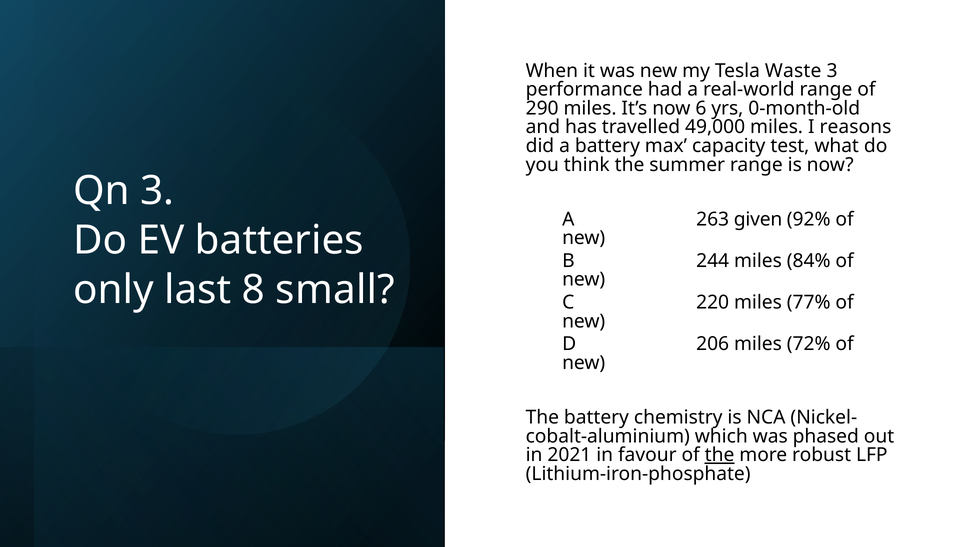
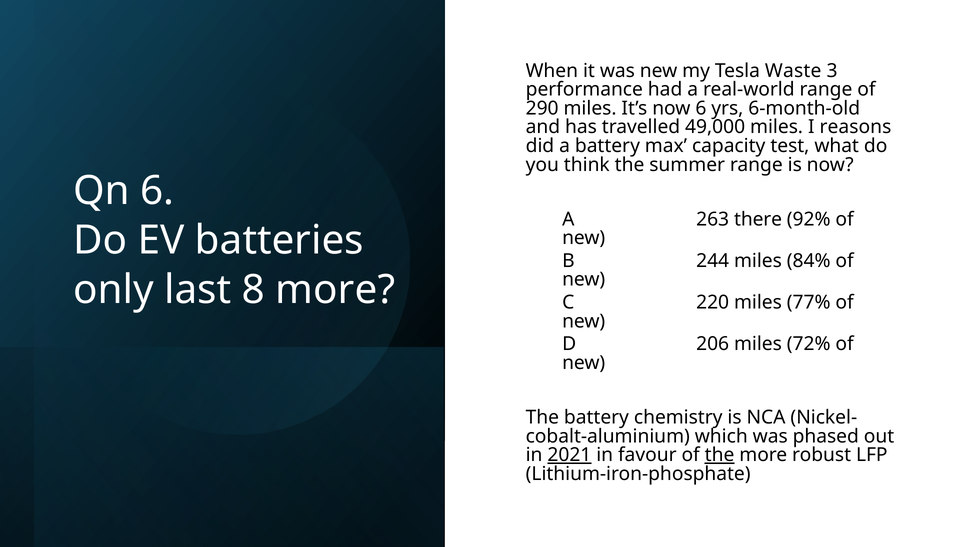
0-month-old: 0-month-old -> 6-month-old (804, 108)
Qn 3: 3 -> 6 (157, 191)
given: given -> there (758, 219)
8 small: small -> more (335, 290)
2021 underline: none -> present (569, 455)
